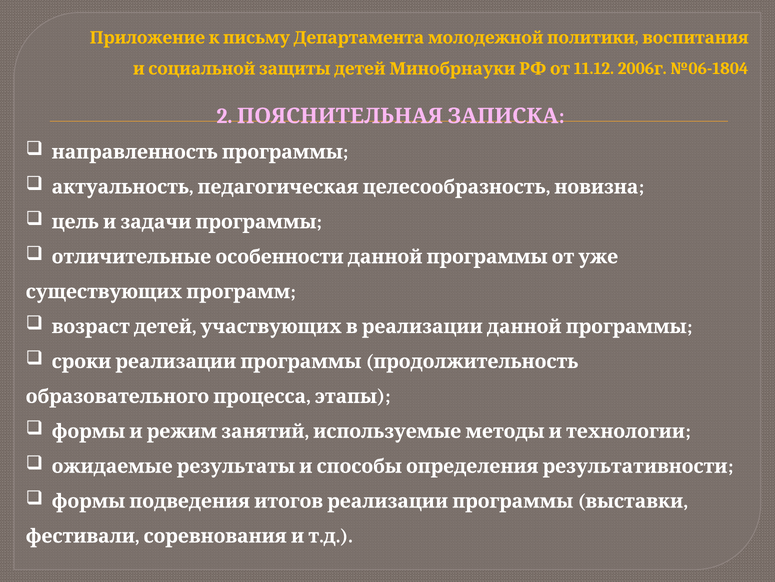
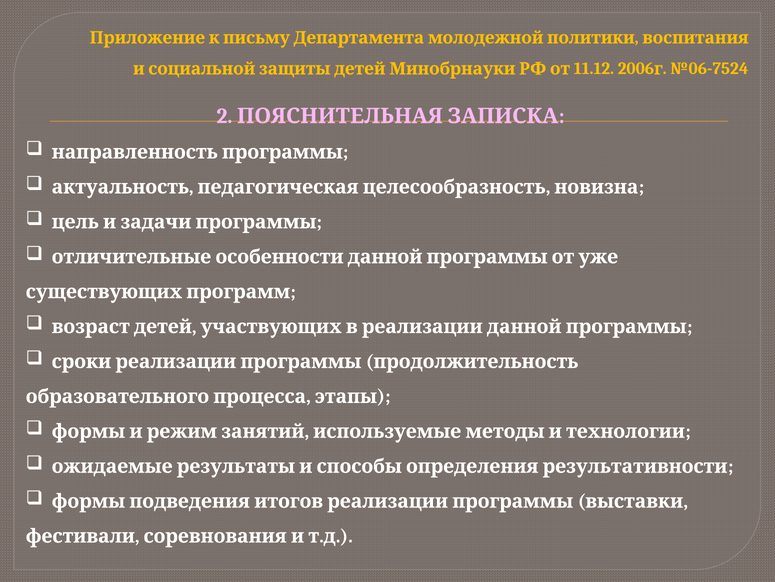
№06-1804: №06-1804 -> №06-7524 (709, 69)
